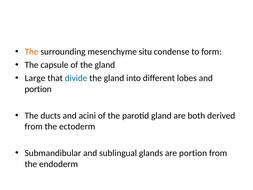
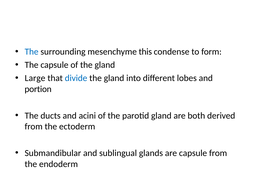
The colour: orange -> blue (32, 52)
situ: situ -> this (145, 52)
are portion: portion -> capsule (193, 153)
